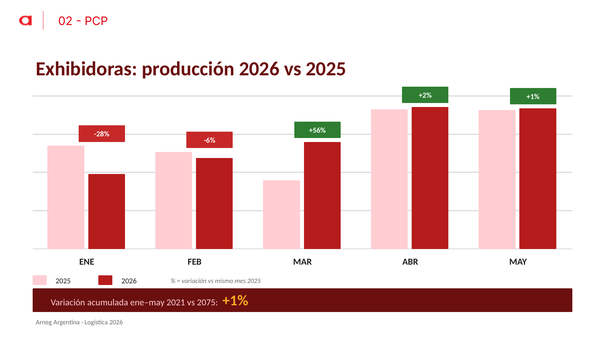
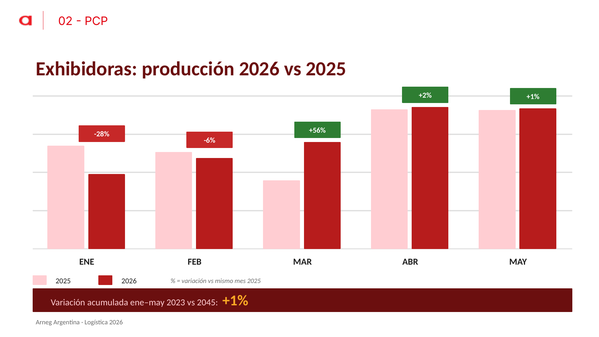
2021: 2021 -> 2023 (176, 302)
2075: 2075 -> 2045 (207, 302)
